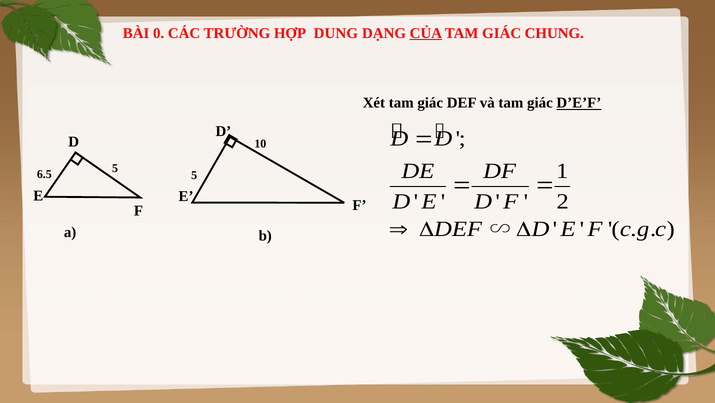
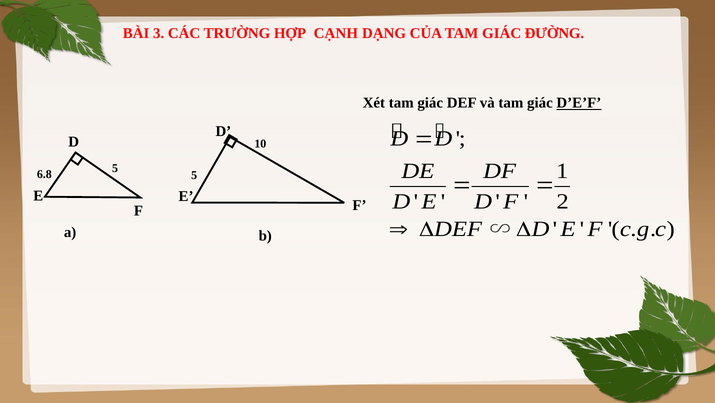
0: 0 -> 3 (159, 33)
DUNG: DUNG -> CẠNH (336, 33)
CỦA underline: present -> none (426, 33)
CHUNG: CHUNG -> ĐƯỜNG (554, 33)
6.5: 6.5 -> 6.8 (44, 174)
